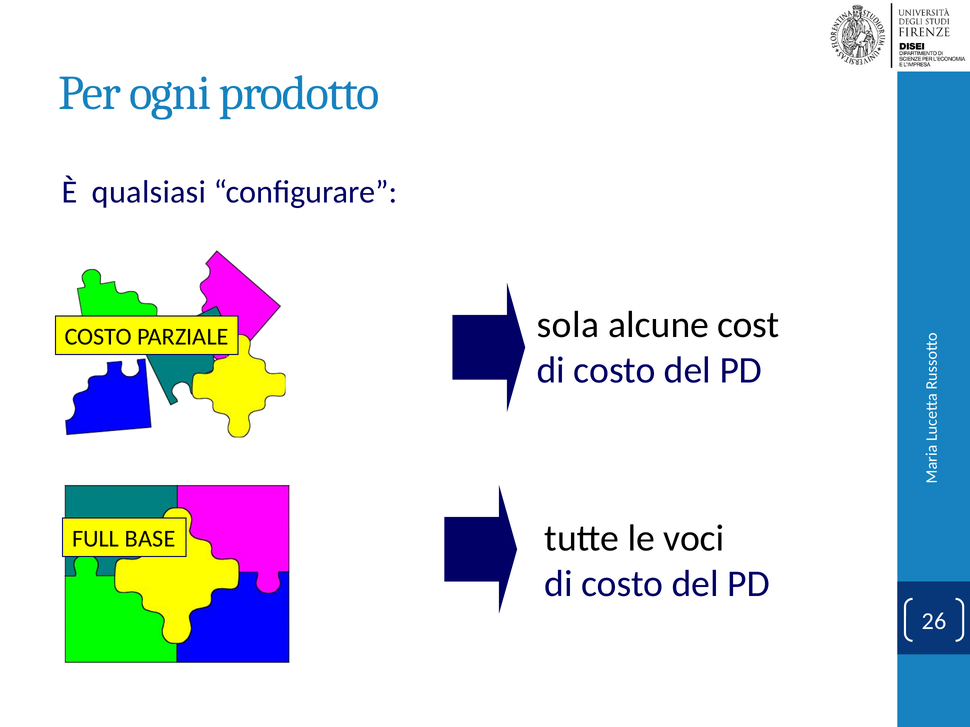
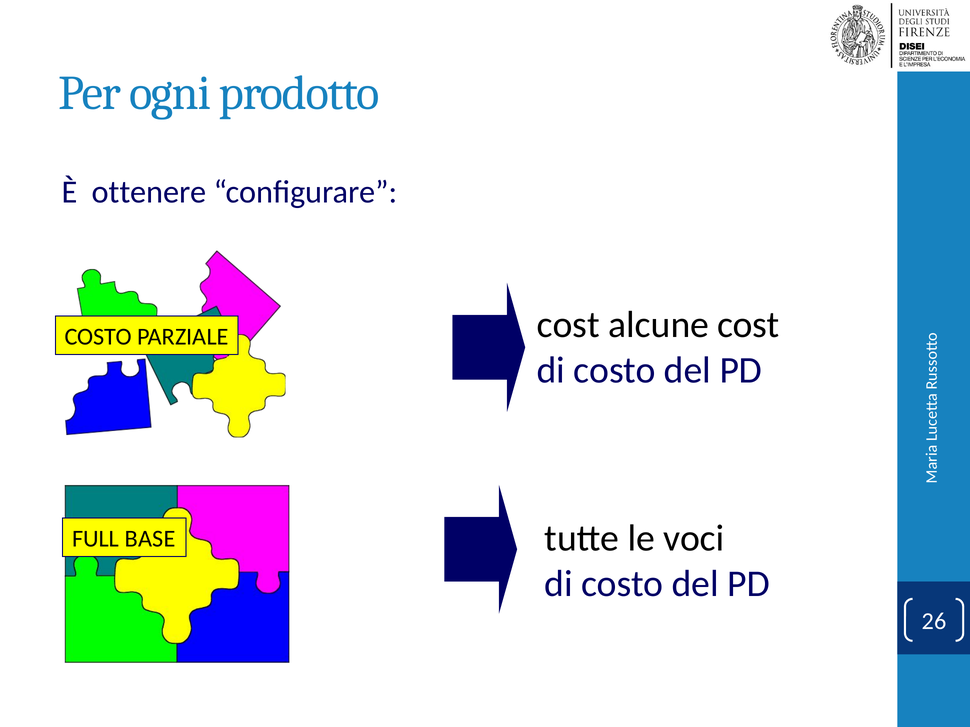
qualsiasi: qualsiasi -> ottenere (149, 192)
sola: sola -> cost (568, 325)
